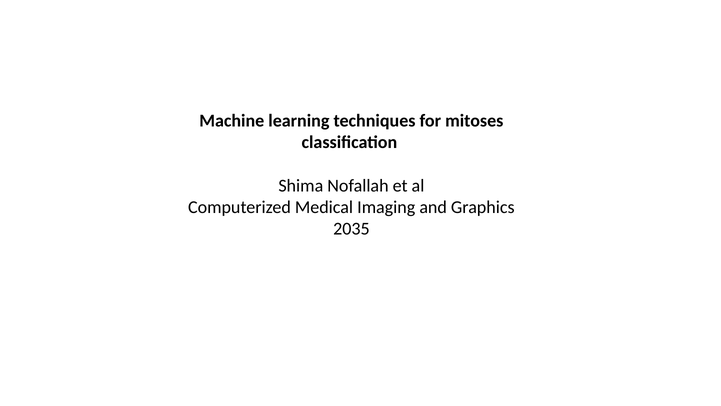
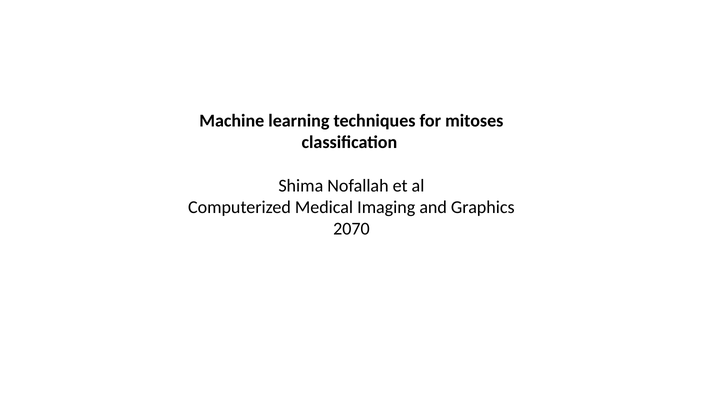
2035: 2035 -> 2070 (351, 229)
